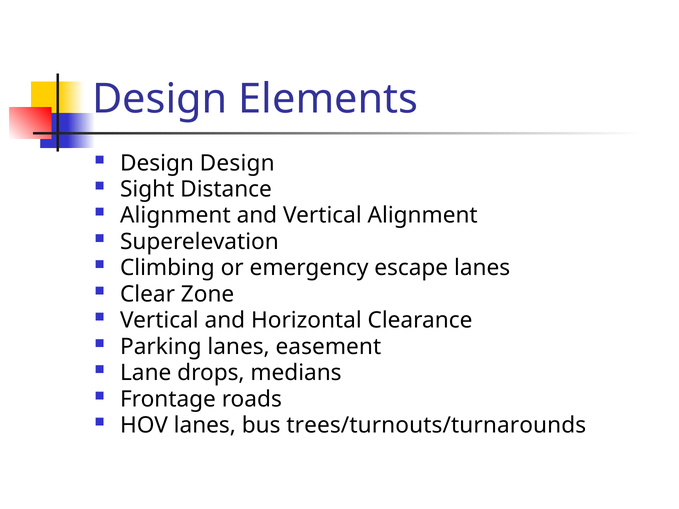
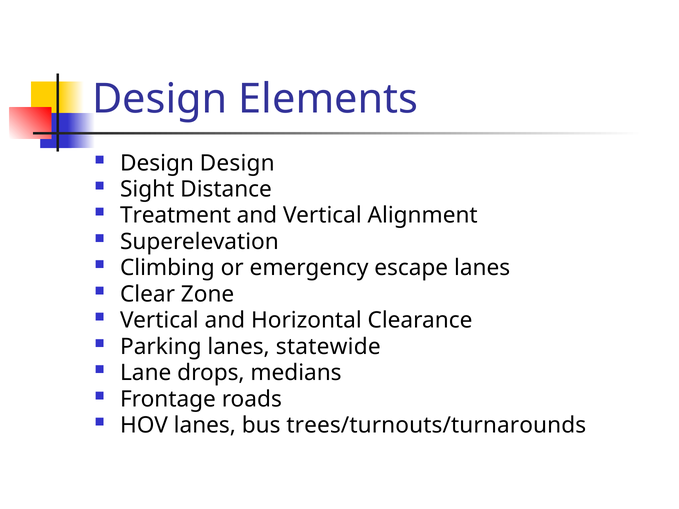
Alignment: Alignment -> Treatment (175, 216)
easement: easement -> statewide (328, 347)
